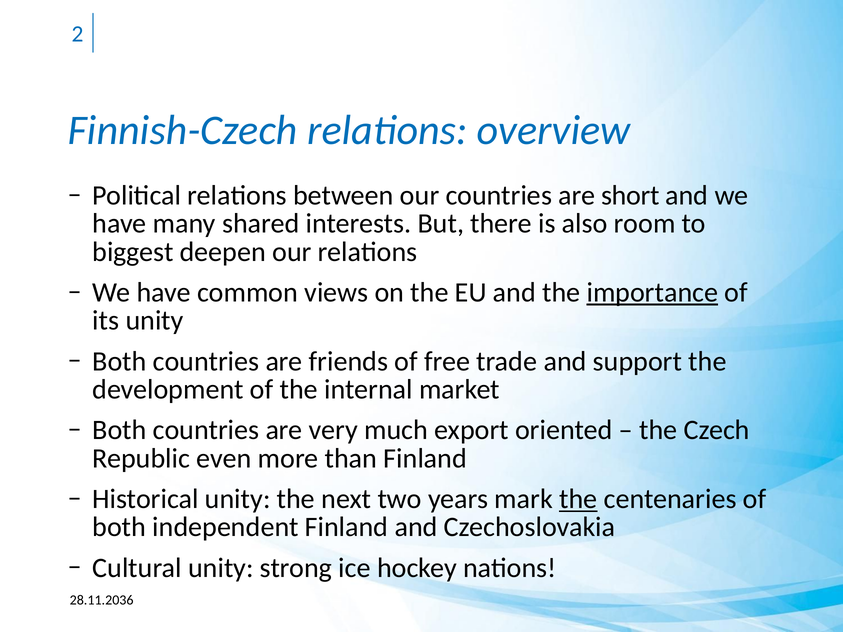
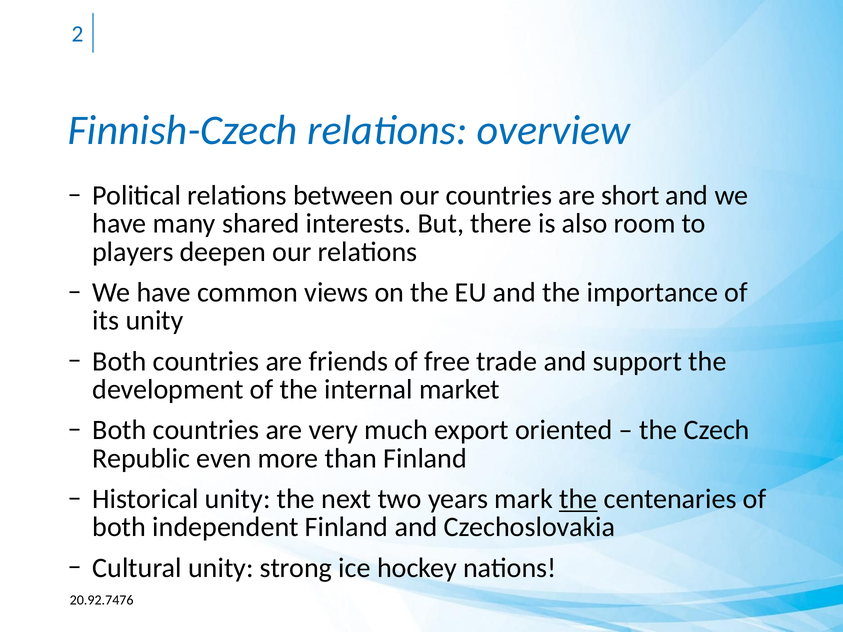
biggest: biggest -> players (133, 252)
importance underline: present -> none (652, 293)
28.11.2036: 28.11.2036 -> 20.92.7476 (102, 601)
